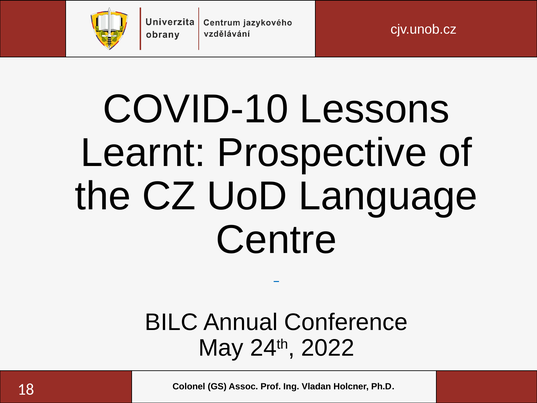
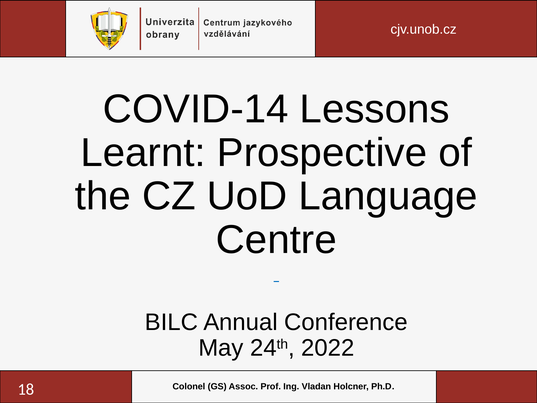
COVID-10: COVID-10 -> COVID-14 (196, 109)
